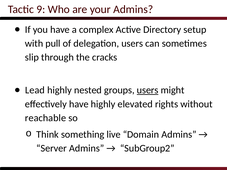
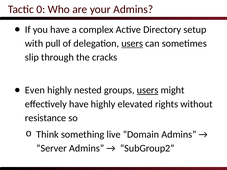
9: 9 -> 0 (41, 9)
users underline: none -> present (132, 43)
Lead: Lead -> Even (35, 90)
reachable: reachable -> resistance (46, 118)
